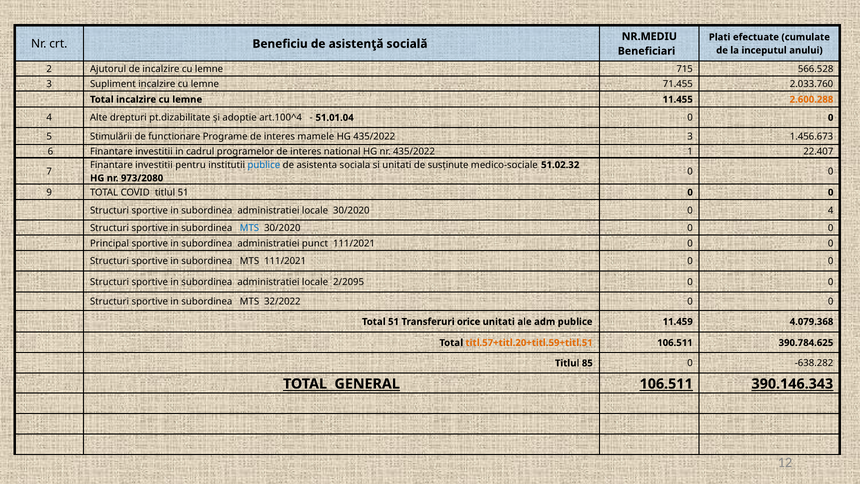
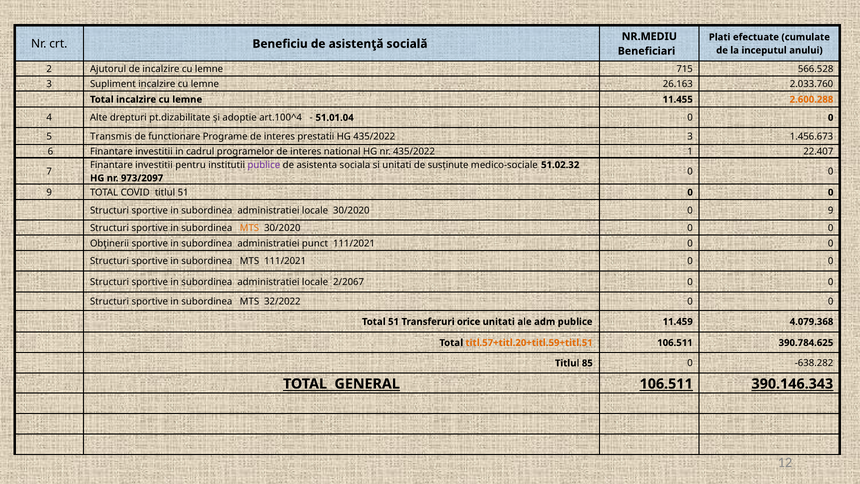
71.455: 71.455 -> 26.163 (678, 84)
Stimulării: Stimulării -> Transmis (111, 136)
mamele: mamele -> prestatii (316, 136)
publice colour: blue -> purple (264, 165)
973/2080: 973/2080 -> 973/2097 (142, 178)
30/2020 0 4: 4 -> 9 (831, 210)
MTS colour: blue -> orange (249, 228)
Principal: Principal -> Obţinerii (110, 243)
2/2095: 2/2095 -> 2/2067 (349, 282)
